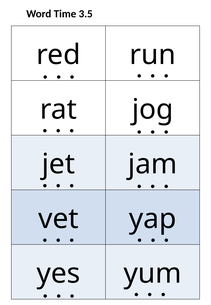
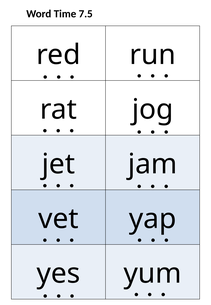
3.5: 3.5 -> 7.5 (86, 14)
